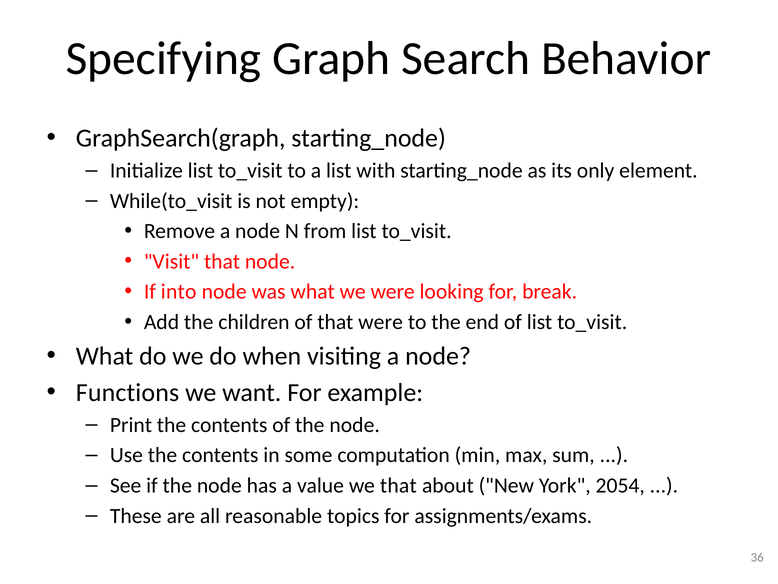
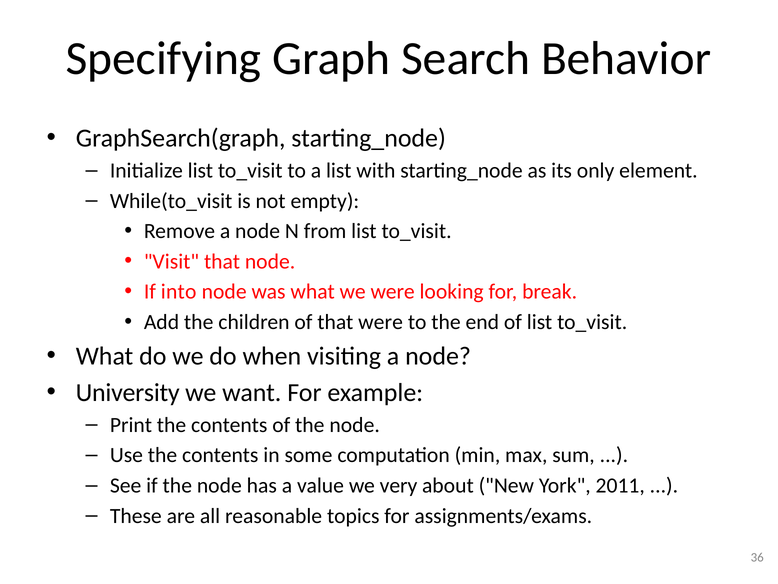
Functions: Functions -> University (128, 392)
we that: that -> very (399, 485)
2054: 2054 -> 2011 (620, 485)
